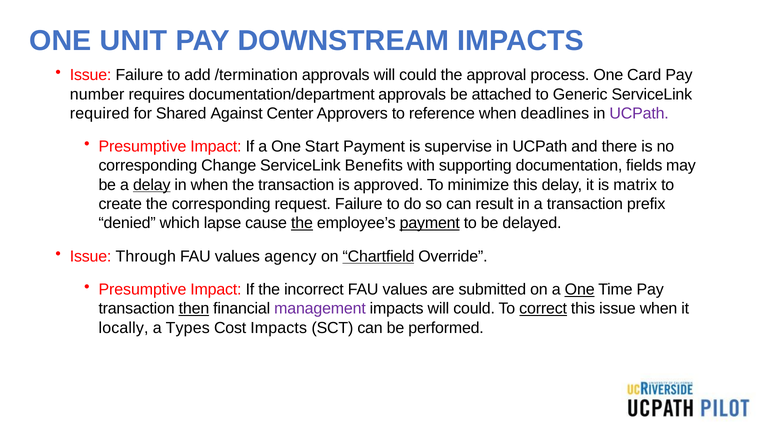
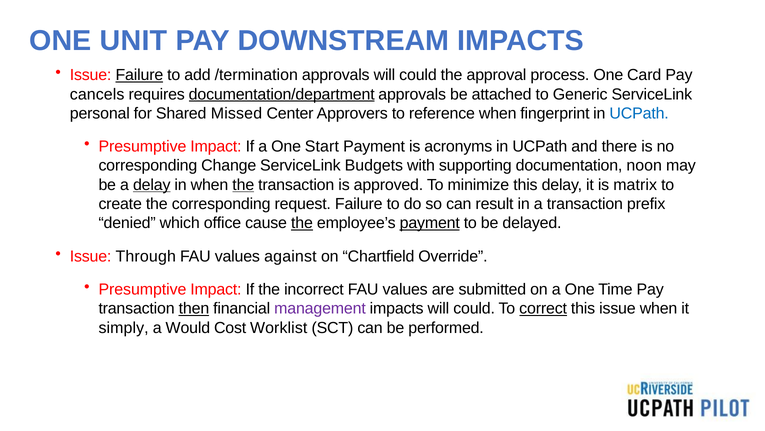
Failure underline: none -> present (139, 75)
number: number -> cancels (97, 94)
documentation/department underline: none -> present (282, 94)
required: required -> personal (100, 113)
Against: Against -> Missed (236, 113)
deadlines: deadlines -> fingerprint (555, 113)
UCPath colour: purple -> blue (639, 113)
supervise: supervise -> acronyms (458, 146)
Benefits: Benefits -> Budgets (374, 165)
fields: fields -> noon (644, 165)
the underline: none -> present (243, 185)
lapse: lapse -> office (222, 223)
agency: agency -> against (290, 256)
Chartfield underline: present -> none (379, 256)
One underline: present -> none (580, 289)
locally: locally -> simply (124, 327)
Types: Types -> Would (188, 327)
Cost Impacts: Impacts -> Worklist (279, 327)
